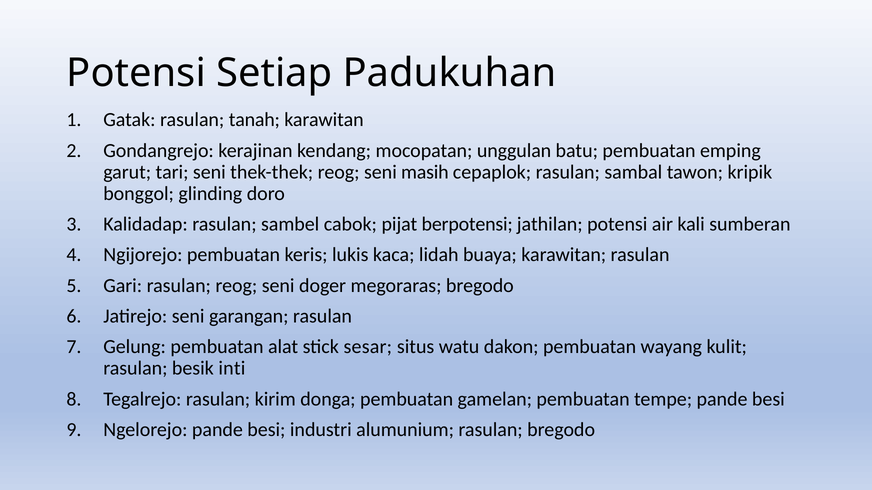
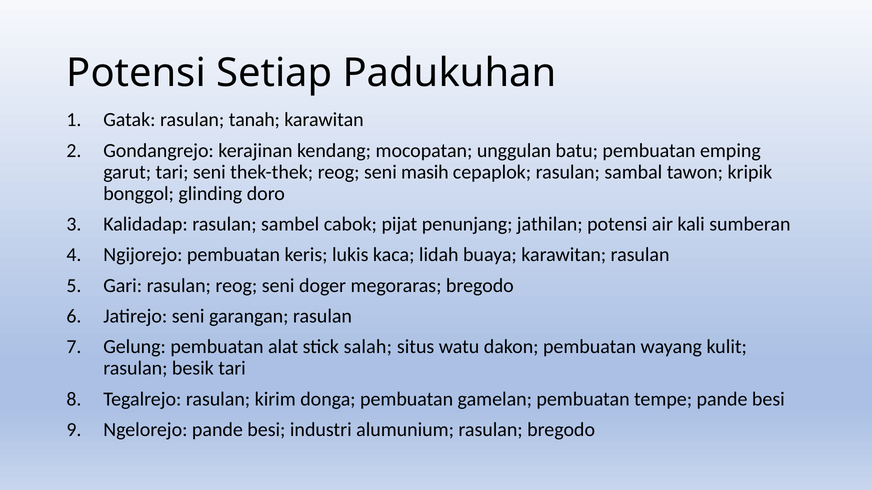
berpotensi: berpotensi -> penunjang (467, 224)
sesar: sesar -> salah (368, 347)
besik inti: inti -> tari (232, 369)
